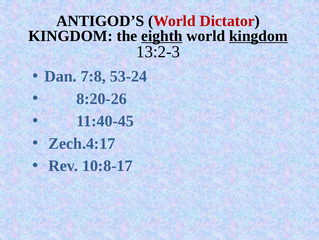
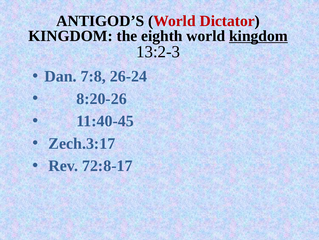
eighth underline: present -> none (162, 36)
53-24: 53-24 -> 26-24 (129, 76)
Zech.4:17: Zech.4:17 -> Zech.3:17 (82, 143)
10:8-17: 10:8-17 -> 72:8-17 (107, 165)
